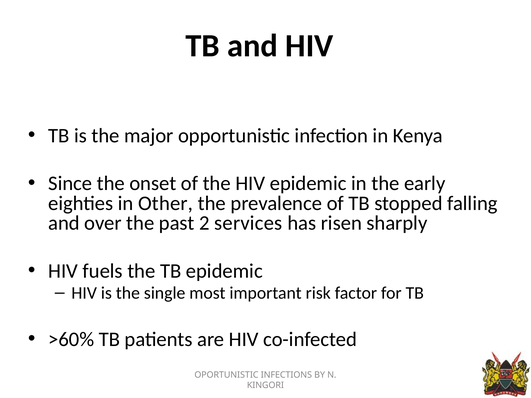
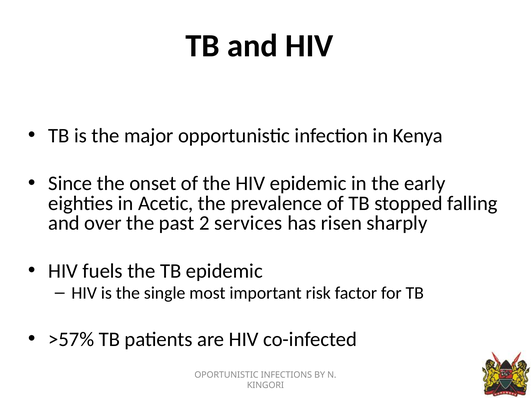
Other: Other -> Acetic (166, 203)
>60%: >60% -> >57% (71, 340)
